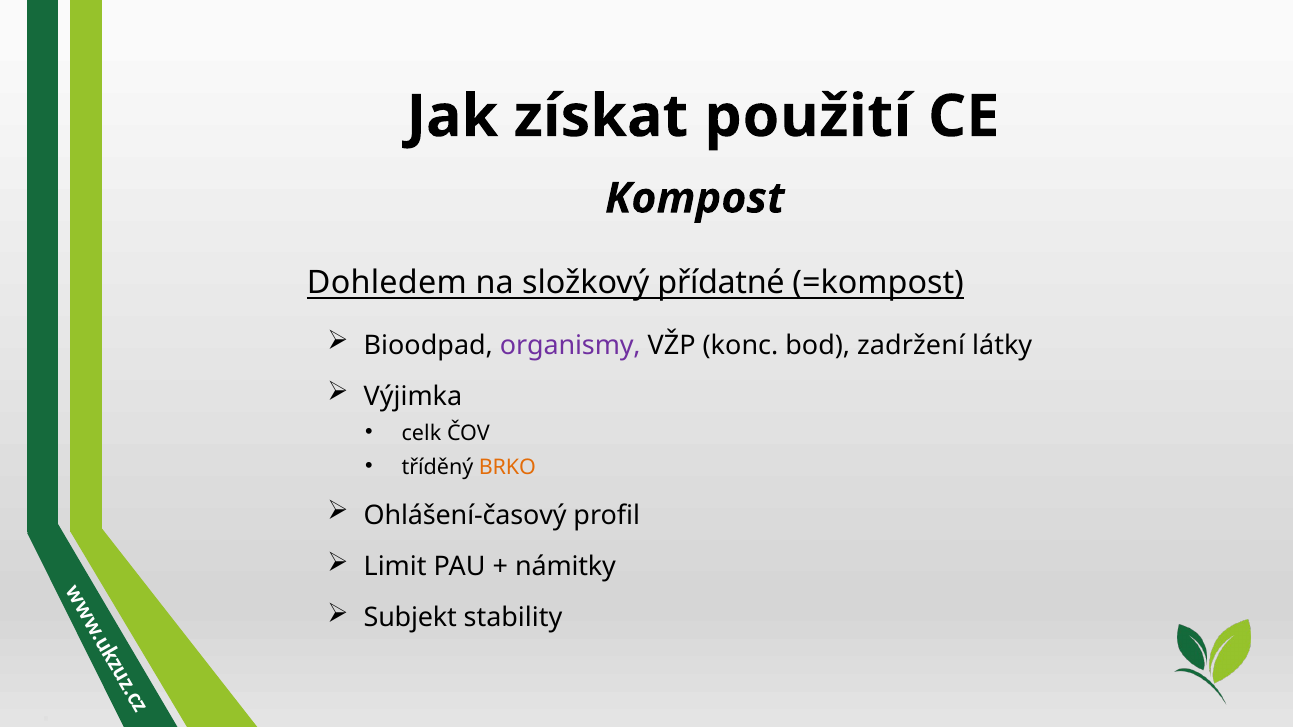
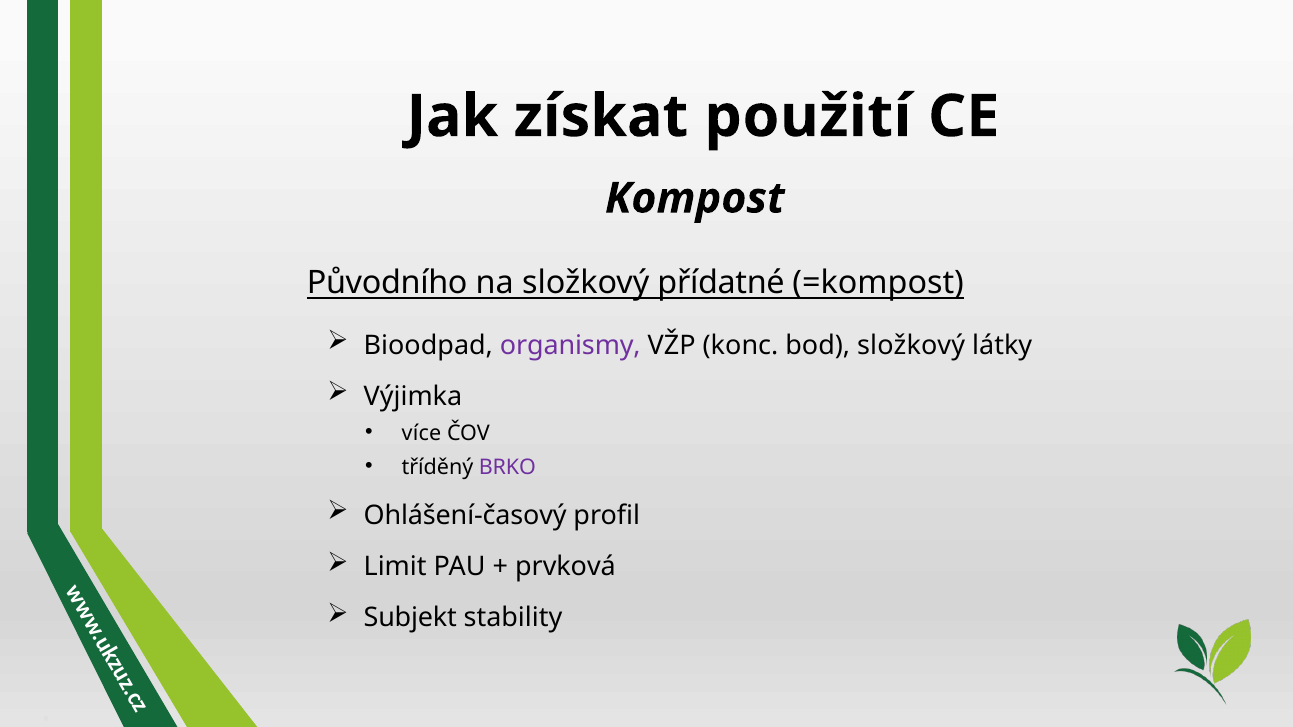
Dohledem: Dohledem -> Původního (387, 283)
bod zadržení: zadržení -> složkový (911, 345)
celk: celk -> více (421, 433)
BRKO colour: orange -> purple (507, 467)
námitky: námitky -> prvková (565, 567)
